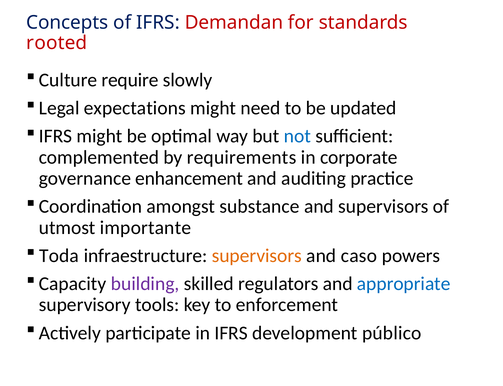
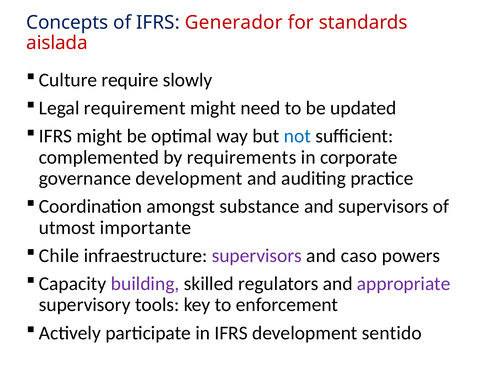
Demandan: Demandan -> Generador (234, 23)
rooted: rooted -> aislada (57, 43)
expectations: expectations -> requirement (135, 108)
governance enhancement: enhancement -> development (189, 179)
Toda: Toda -> Chile (59, 256)
supervisors colour: orange -> purple (257, 256)
appropriate colour: blue -> purple (404, 284)
público: público -> sentido (392, 333)
